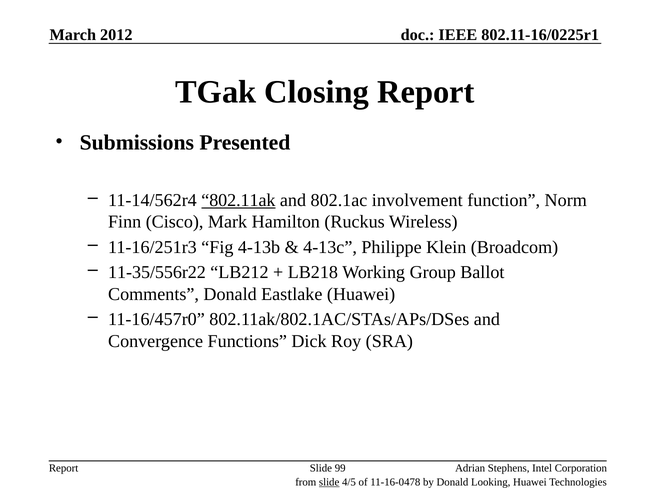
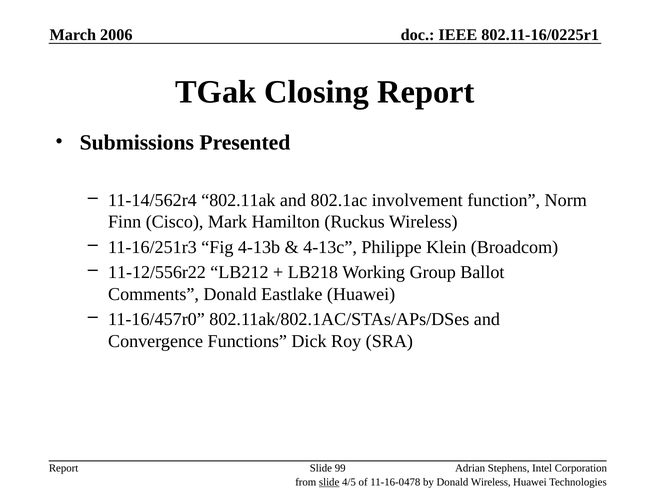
2012: 2012 -> 2006 (116, 35)
802.11ak underline: present -> none (238, 200)
11-35/556r22: 11-35/556r22 -> 11-12/556r22 (157, 272)
Donald Looking: Looking -> Wireless (491, 482)
